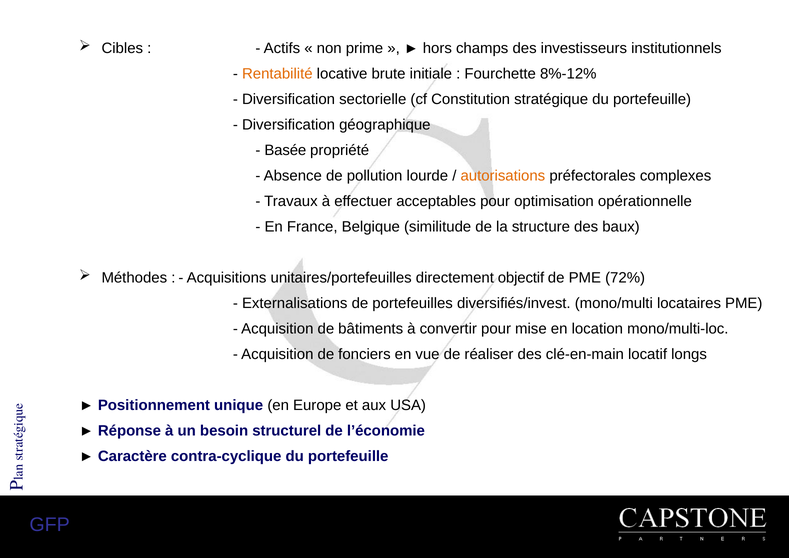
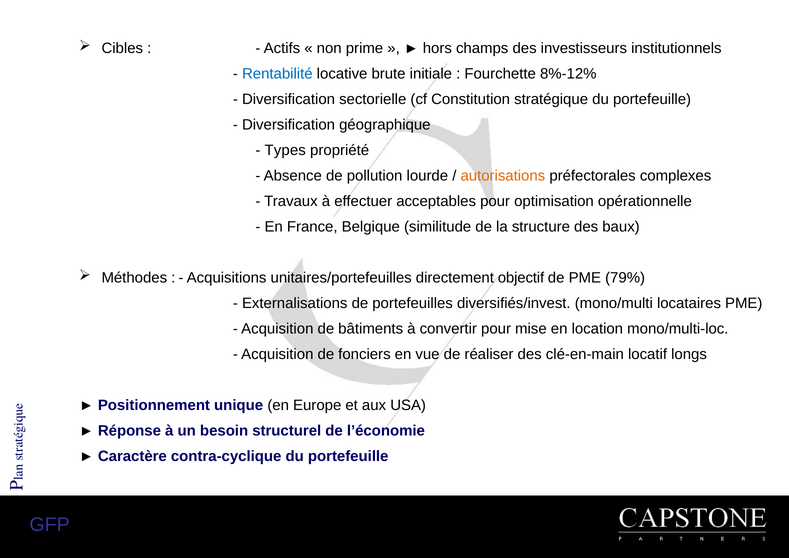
Rentabilité colour: orange -> blue (277, 74)
Basée: Basée -> Types (285, 150)
72%: 72% -> 79% (625, 278)
